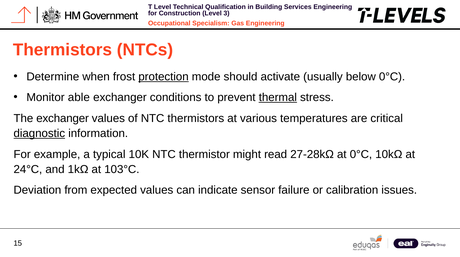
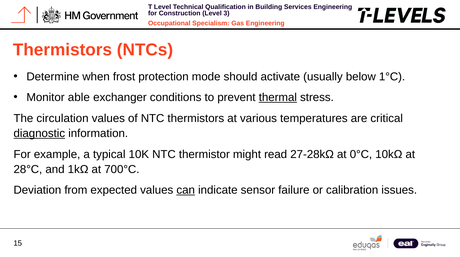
protection underline: present -> none (164, 77)
below 0°C: 0°C -> 1°C (392, 77)
The exchanger: exchanger -> circulation (62, 118)
24°C: 24°C -> 28°C (28, 169)
103°C: 103°C -> 700°C (122, 169)
can underline: none -> present (186, 190)
